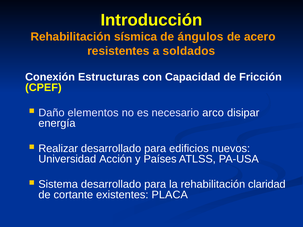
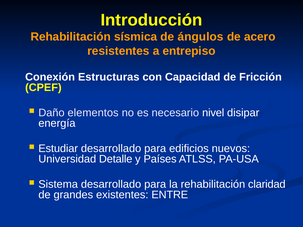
soldados: soldados -> entrepiso (189, 51)
arco: arco -> nivel (213, 113)
Realizar: Realizar -> Estudiar (58, 149)
Acción: Acción -> Detalle (116, 159)
cortante: cortante -> grandes (73, 195)
PLACA: PLACA -> ENTRE (170, 195)
